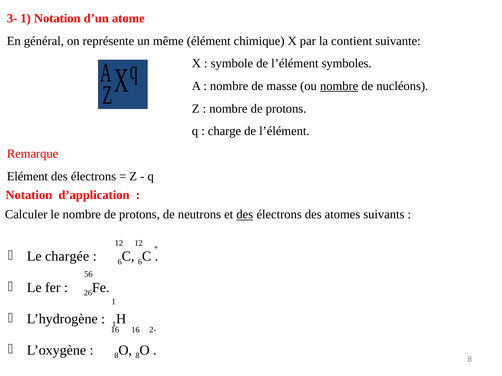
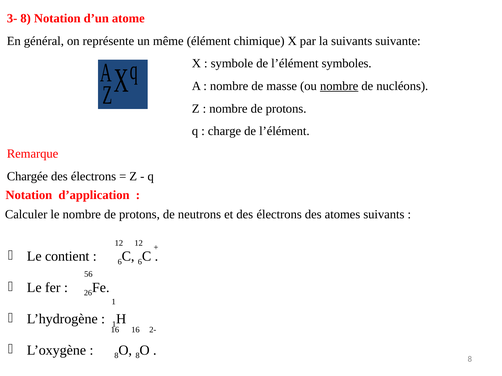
3- 1: 1 -> 8 (26, 18)
la contient: contient -> suivants (352, 41)
Elément: Elément -> Chargée (27, 177)
des underline: present -> none (245, 215)
chargée: chargée -> contient (67, 257)
